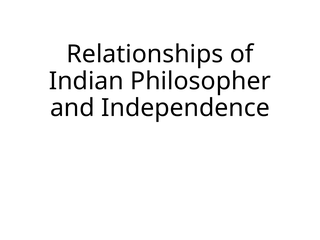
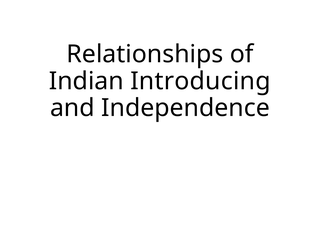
Philosopher: Philosopher -> Introducing (200, 81)
